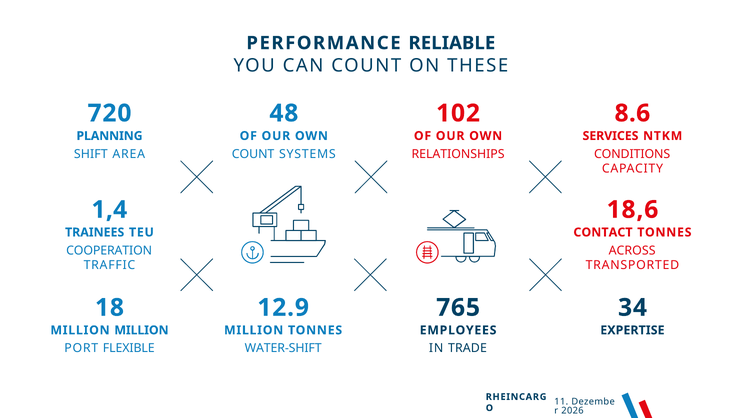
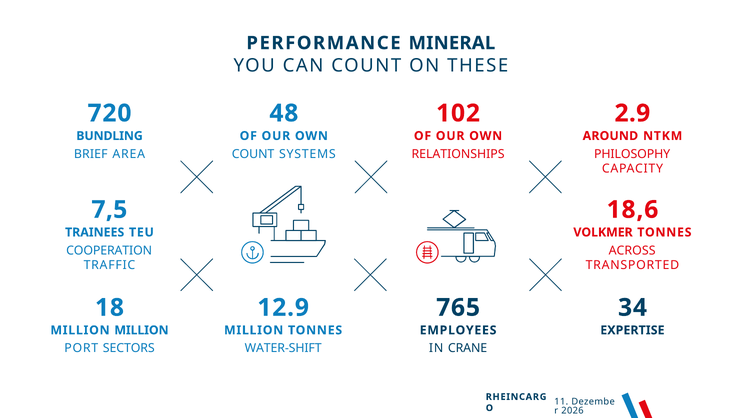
RELIABLE: RELIABLE -> MINERAL (452, 43)
8.6: 8.6 -> 2.9 (632, 113)
PLANNING: PLANNING -> BUNDLING (110, 136)
SERVICES: SERVICES -> AROUND (610, 136)
SHIFT: SHIFT -> BRIEF (91, 154)
CONDITIONS: CONDITIONS -> PHILOSOPHY (632, 154)
1,4: 1,4 -> 7,5 (109, 209)
CONTACT: CONTACT -> VOLKMER (603, 232)
FLEXIBLE: FLEXIBLE -> SECTORS (129, 348)
TRADE: TRADE -> CRANE (468, 348)
